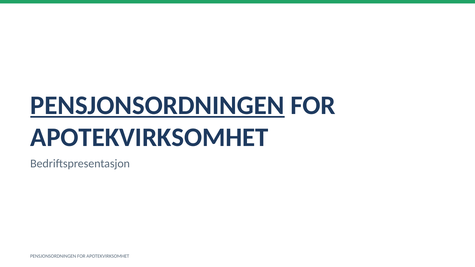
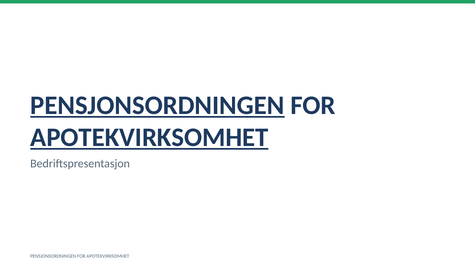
APOTEKVIRKSOMHET underline: none -> present (149, 137)
